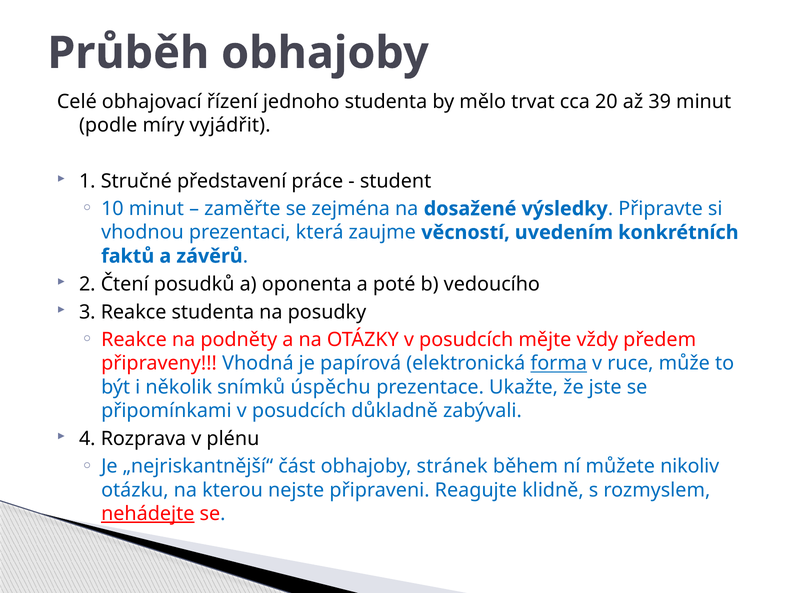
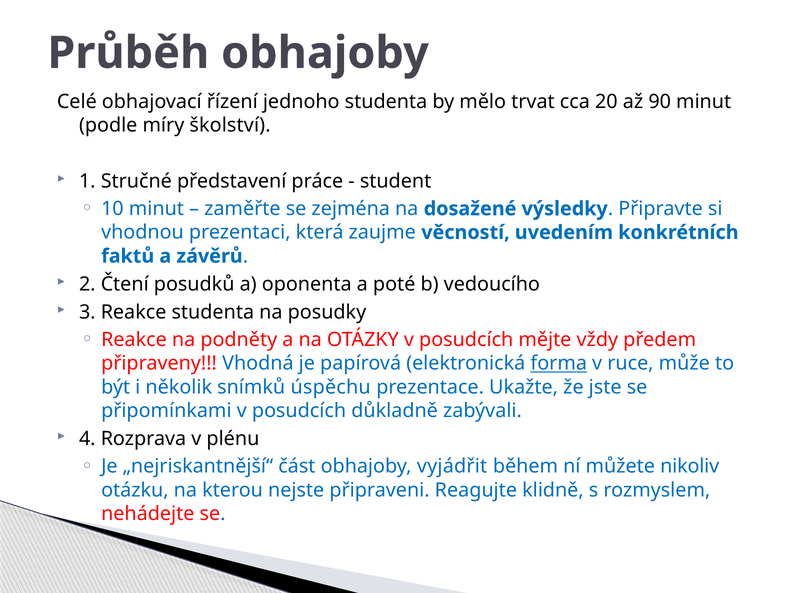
39: 39 -> 90 (660, 102)
vyjádřit: vyjádřit -> školství (230, 125)
stránek: stránek -> vyjádřit (452, 466)
nehádejte underline: present -> none (148, 514)
